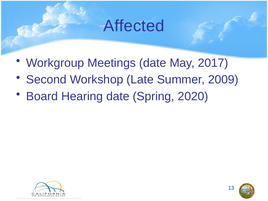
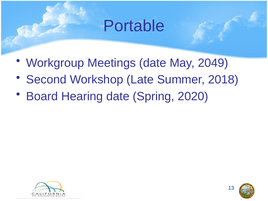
Affected: Affected -> Portable (134, 26)
2017: 2017 -> 2049 (213, 63)
2009: 2009 -> 2018 (223, 80)
